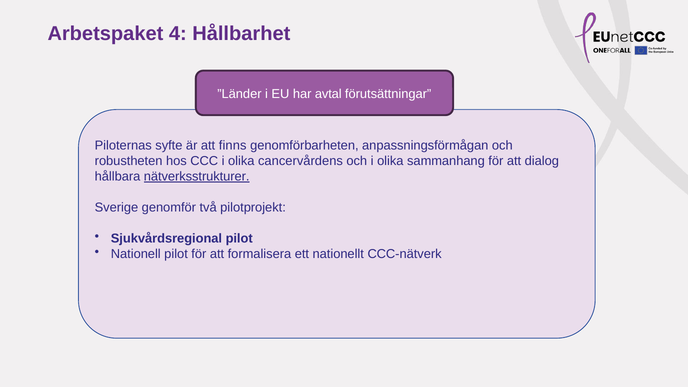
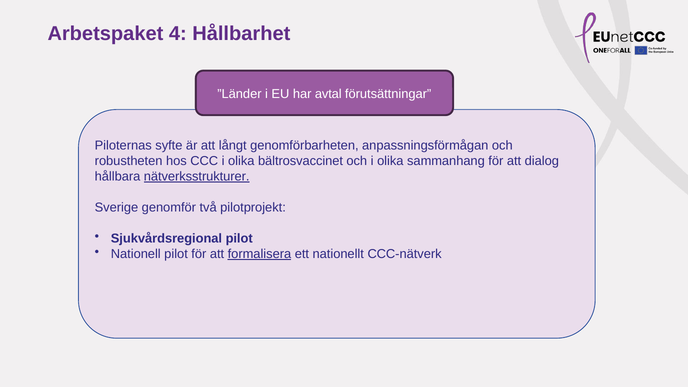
finns: finns -> långt (233, 146)
cancervårdens: cancervårdens -> bältrosvaccinet (301, 161)
formalisera underline: none -> present (259, 254)
